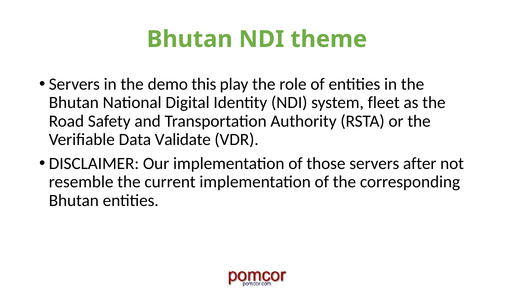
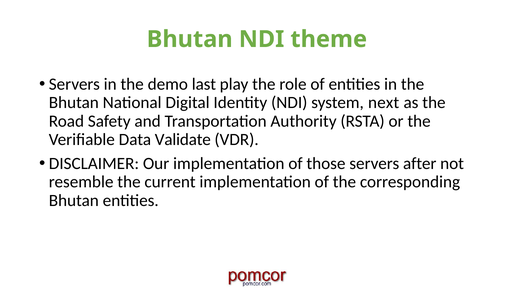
this: this -> last (204, 84)
fleet: fleet -> next (384, 103)
